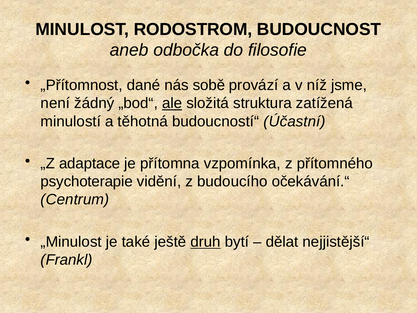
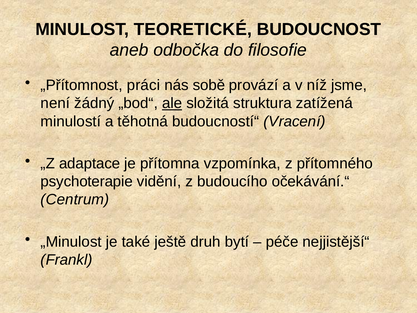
RODOSTROM: RODOSTROM -> TEORETICKÉ (193, 29)
dané: dané -> práci (143, 85)
Účastní: Účastní -> Vracení (295, 121)
druh underline: present -> none (206, 242)
dělat: dělat -> péče (282, 242)
